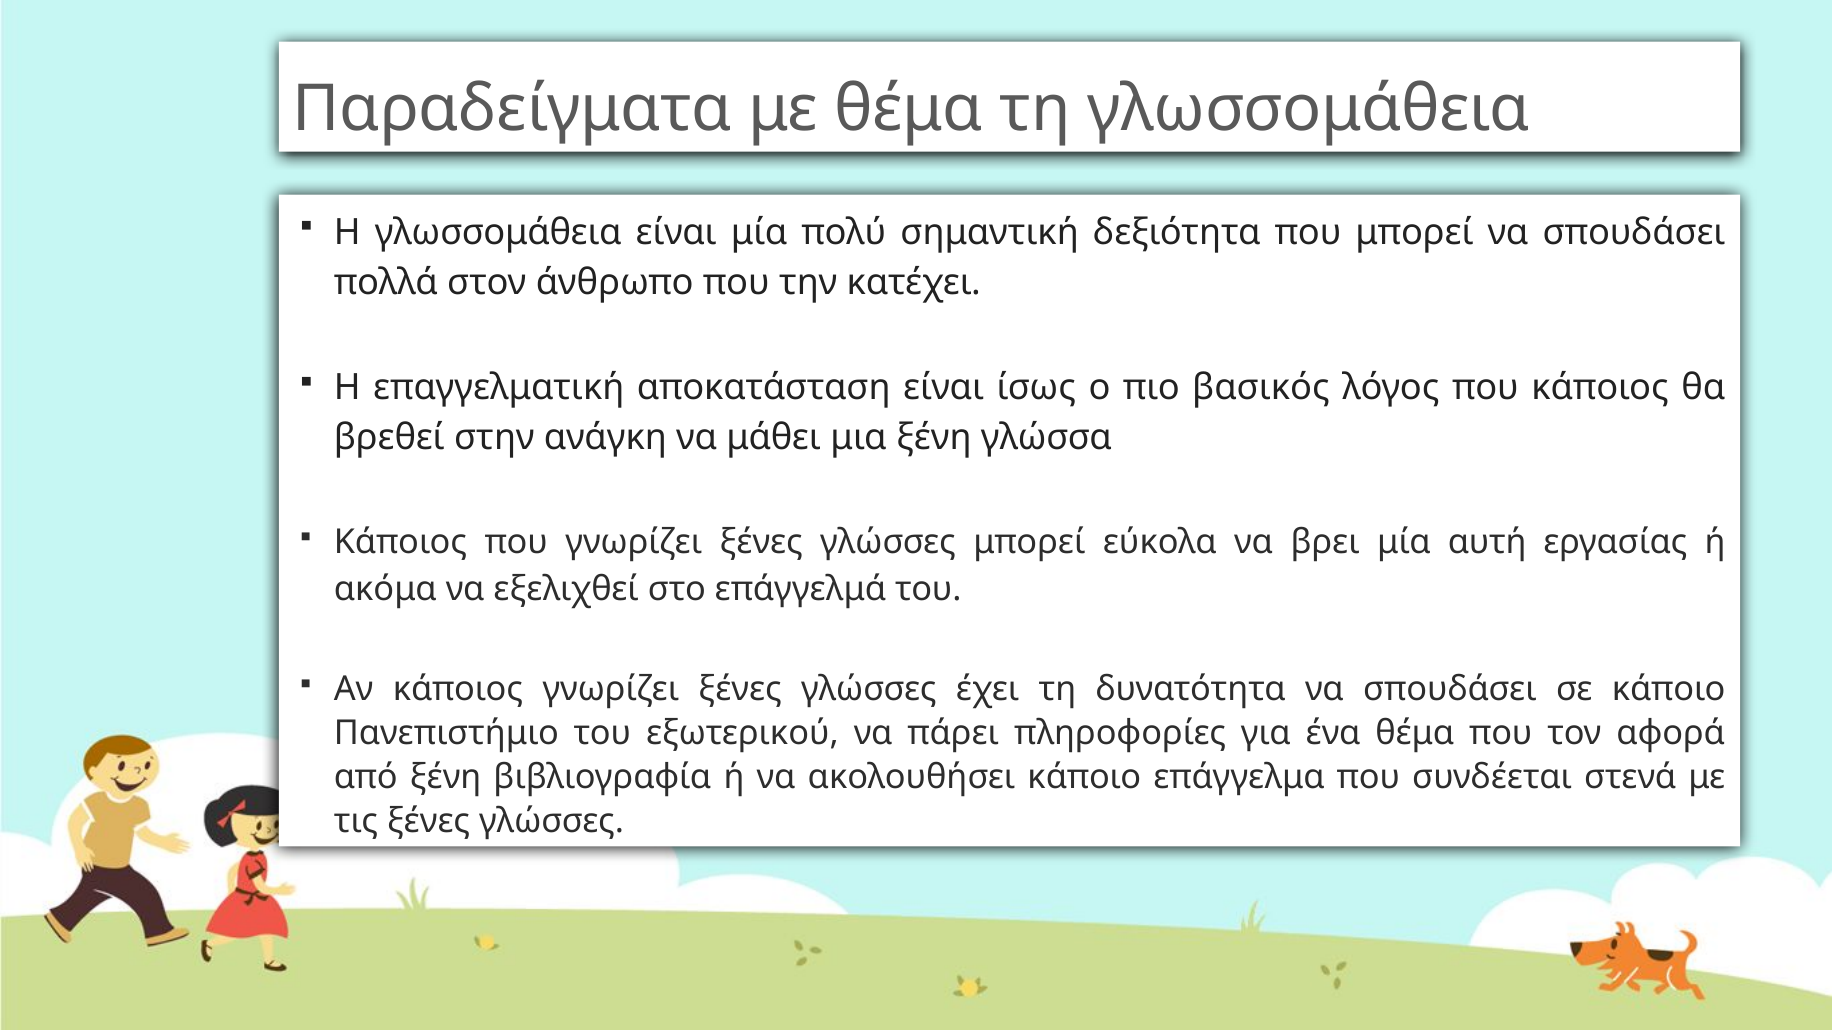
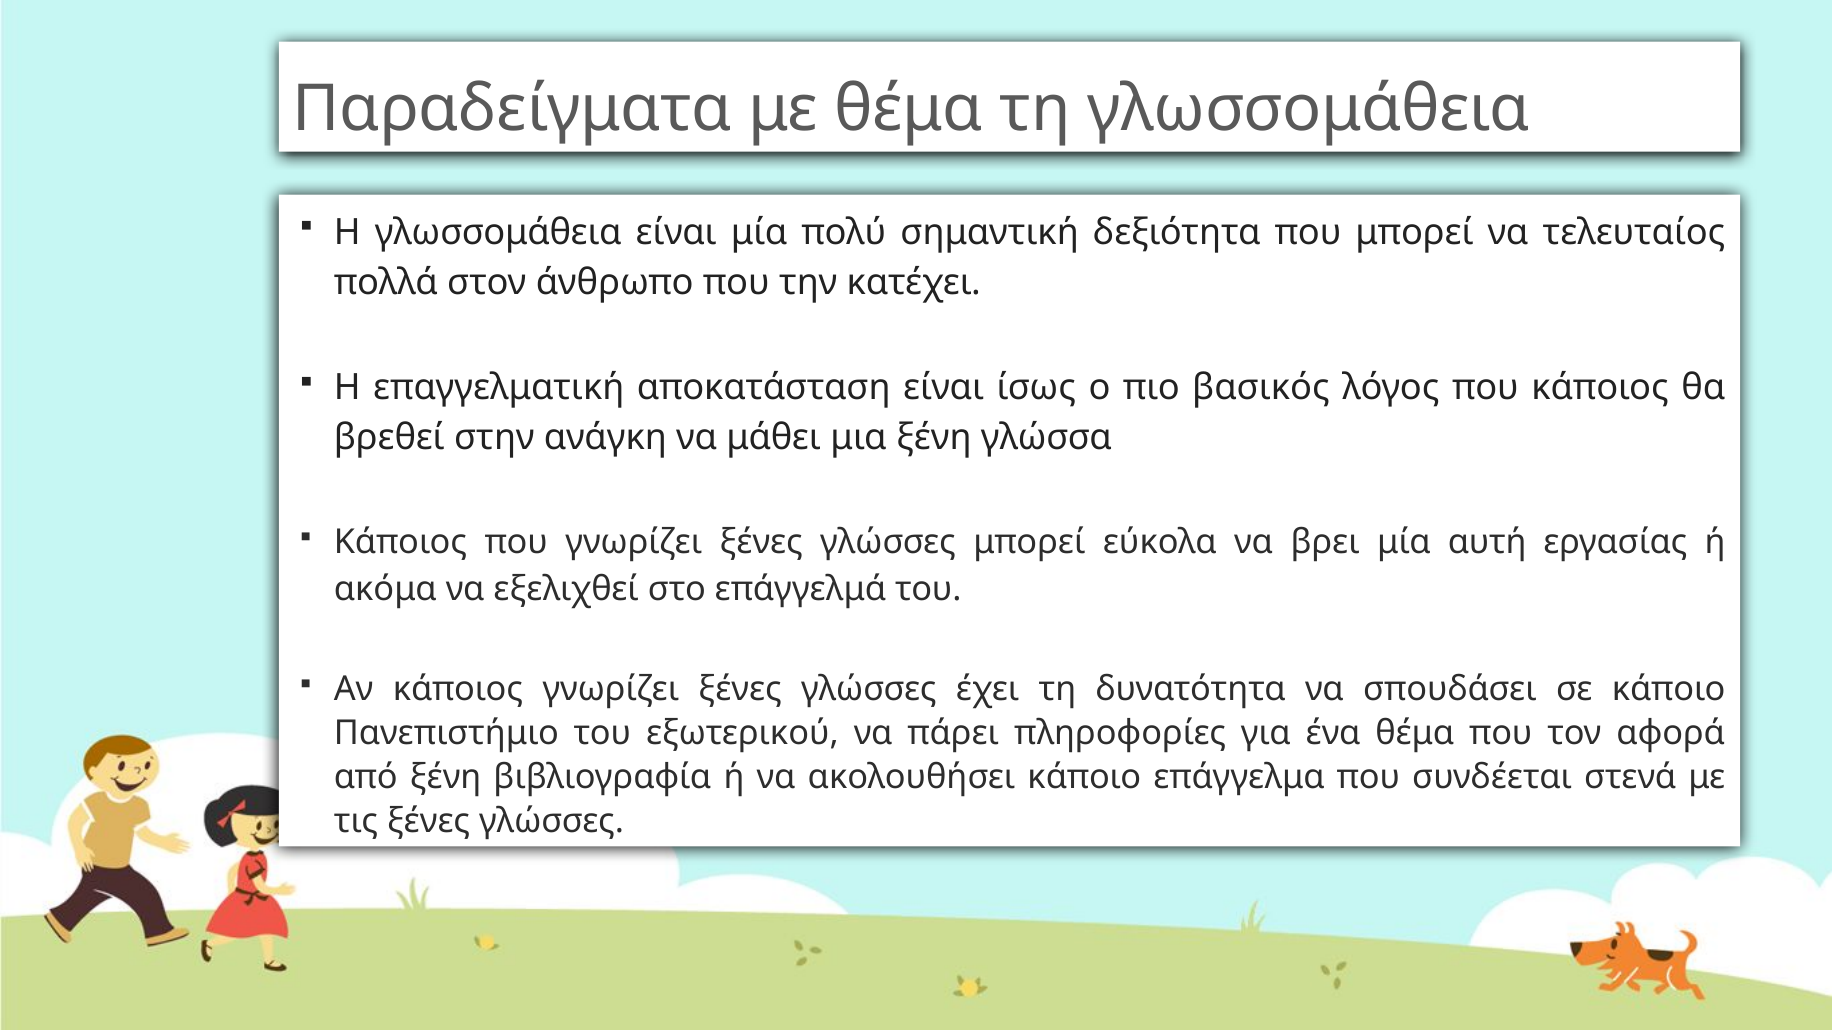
μπορεί να σπουδάσει: σπουδάσει -> τελευταίος (1634, 232)
